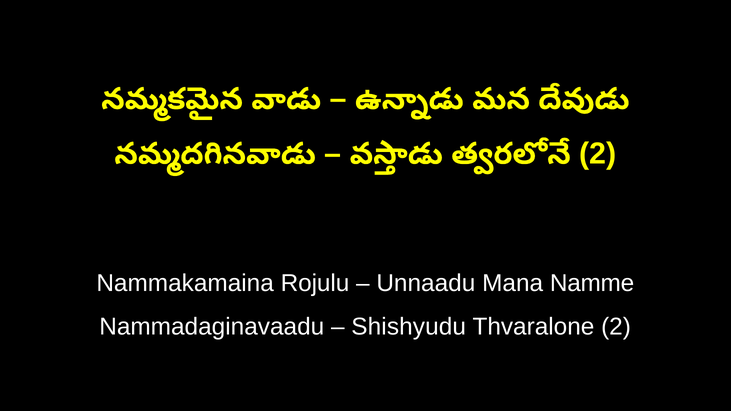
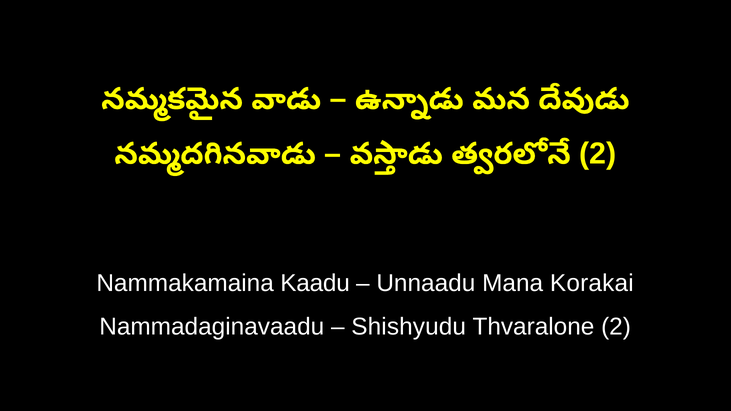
Rojulu: Rojulu -> Kaadu (315, 283)
Namme: Namme -> Korakai (592, 283)
